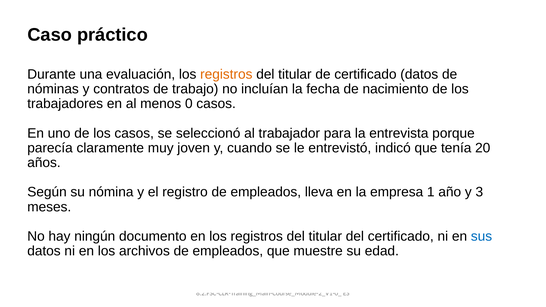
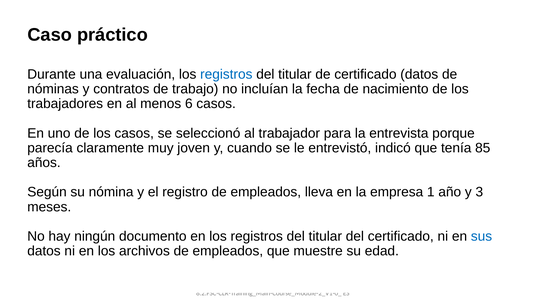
registros colour: orange -> blue (226, 74)
0: 0 -> 6 (189, 104)
20: 20 -> 85 (483, 148)
